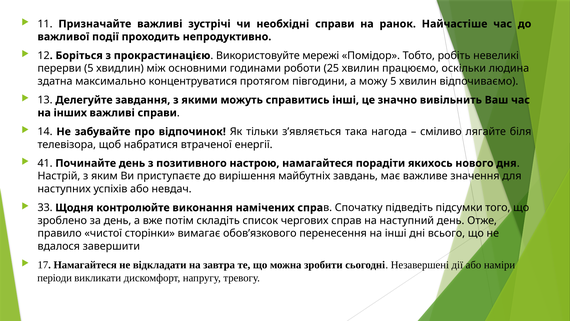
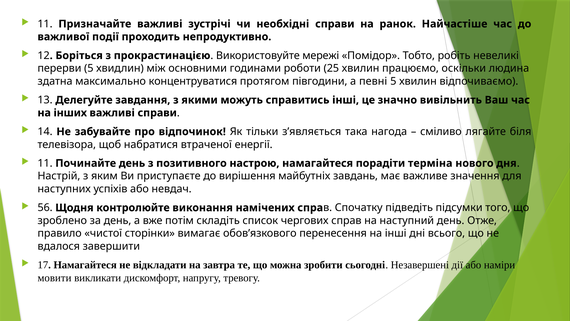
можу: можу -> певні (373, 81)
41: 41 -> 11 (45, 163)
якихось: якихось -> терміна (430, 163)
33: 33 -> 56 (45, 207)
періоди: періоди -> мовити (55, 278)
